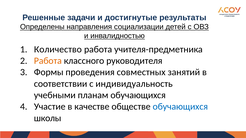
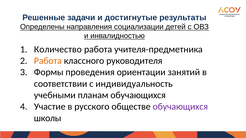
совместных: совместных -> ориентации (141, 72)
качестве: качестве -> русского (92, 107)
обучающихся colour: blue -> purple (180, 107)
